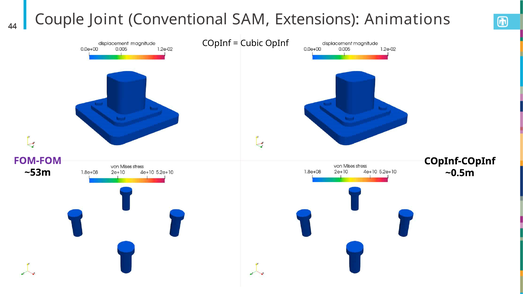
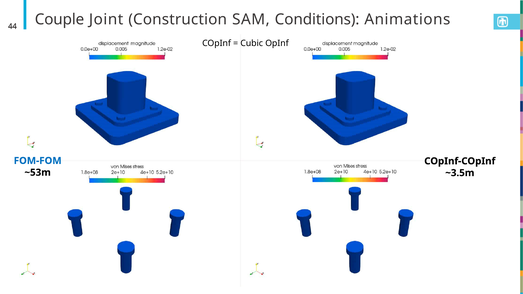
Conventional: Conventional -> Construction (178, 19)
Extensions: Extensions -> Conditions (317, 19)
FOM-FOM colour: purple -> blue (38, 161)
~0.5m: ~0.5m -> ~3.5m (460, 173)
